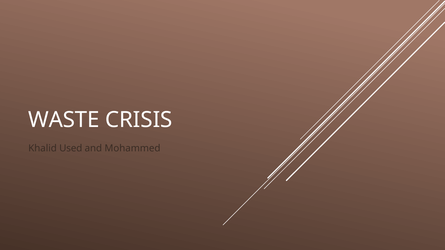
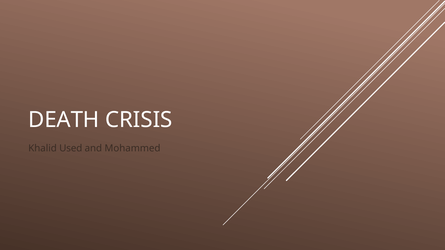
WASTE: WASTE -> DEATH (64, 120)
